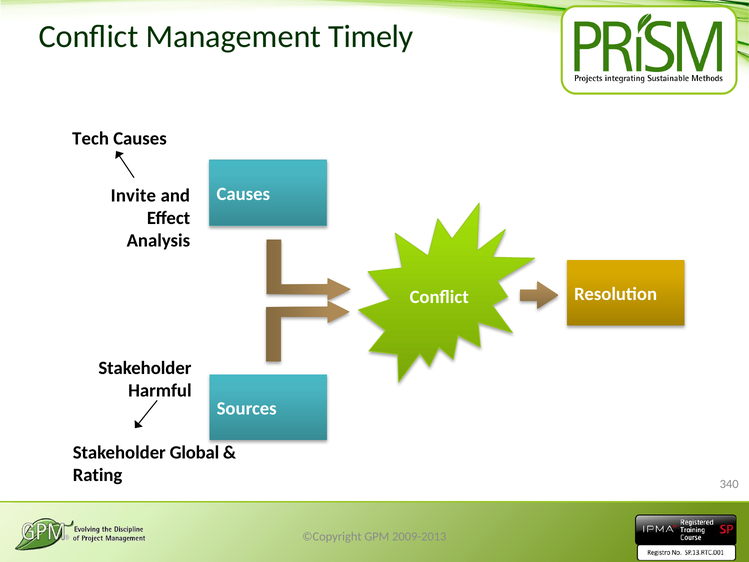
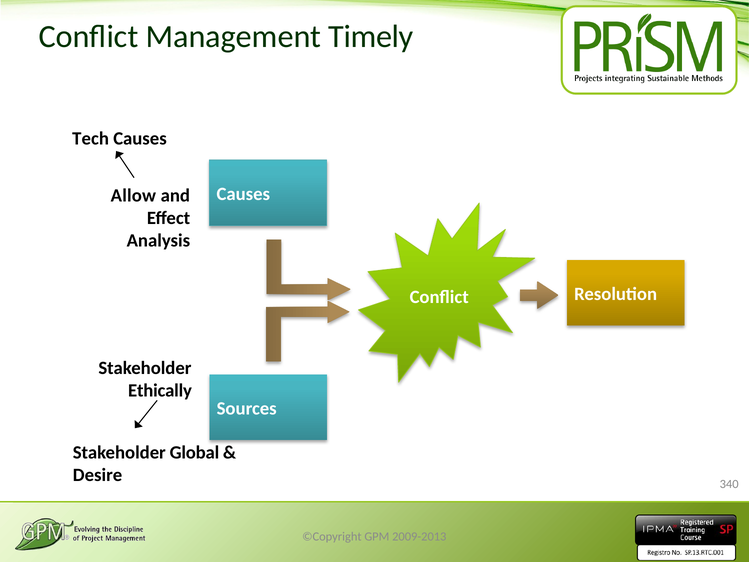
Invite: Invite -> Allow (133, 195)
Harmful: Harmful -> Ethically (160, 390)
Rating: Rating -> Desire (98, 475)
